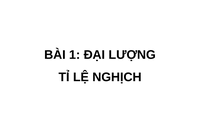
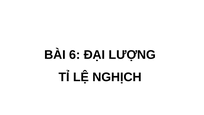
1: 1 -> 6 (75, 55)
